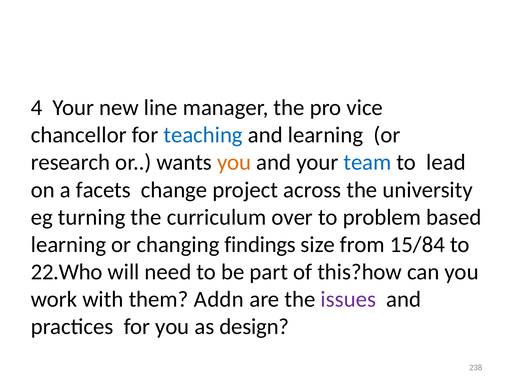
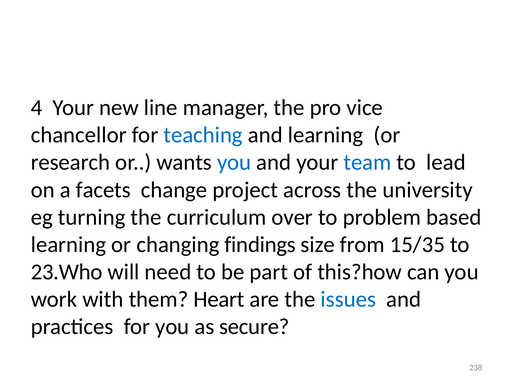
you colour: orange -> blue (234, 162)
15/84: 15/84 -> 15/35 (417, 244)
22.Who: 22.Who -> 23.Who (67, 272)
Addn: Addn -> Heart (219, 299)
issues colour: purple -> blue (348, 299)
design: design -> secure (254, 327)
